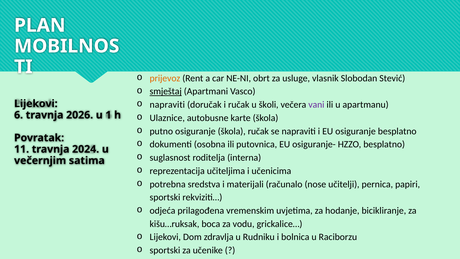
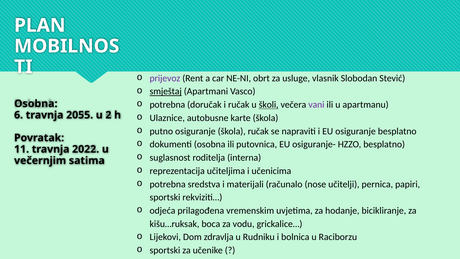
prijevoz colour: orange -> purple (165, 78)
napraviti: napraviti -> potrebna (167, 105)
školi underline: none -> present (269, 105)
Lijekovi: Lijekovi -> Osobna (36, 104)
2026: 2026 -> 2055 (80, 115)
1: 1 -> 2 (108, 115)
2024: 2024 -> 2022 (86, 149)
